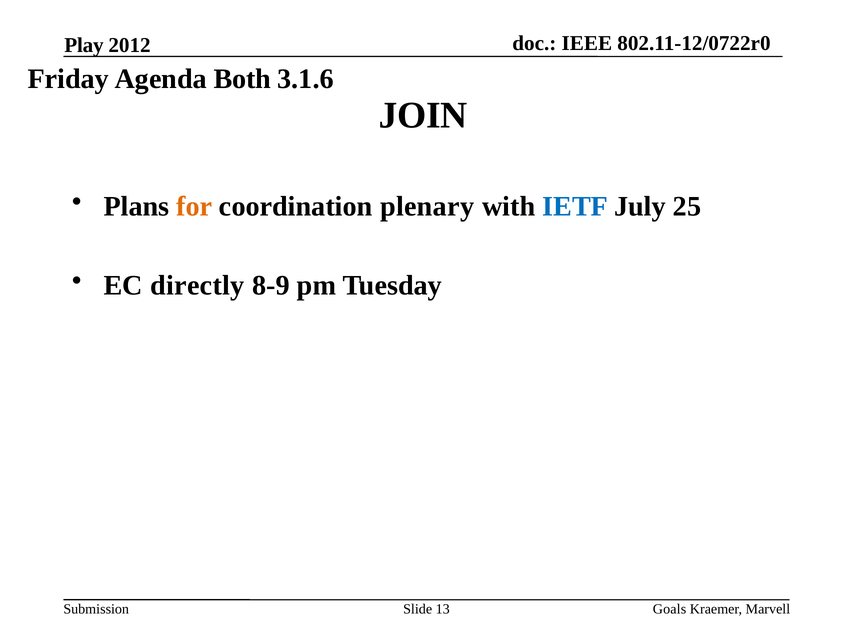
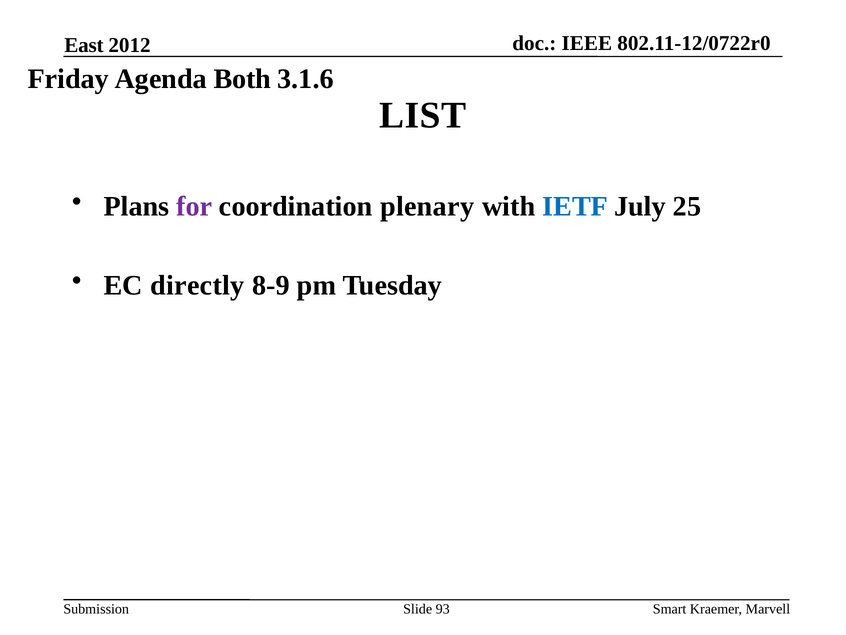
Play: Play -> East (84, 45)
JOIN: JOIN -> LIST (423, 115)
for colour: orange -> purple (194, 206)
13: 13 -> 93 (443, 609)
Goals: Goals -> Smart (670, 609)
